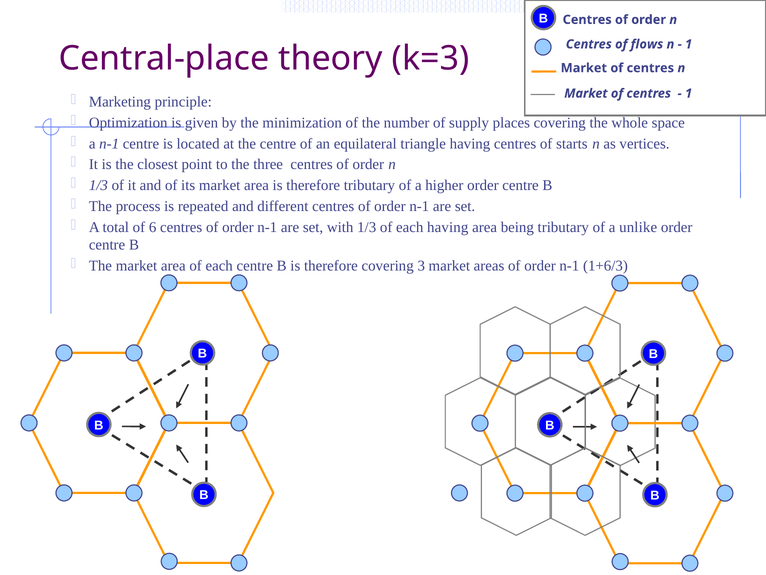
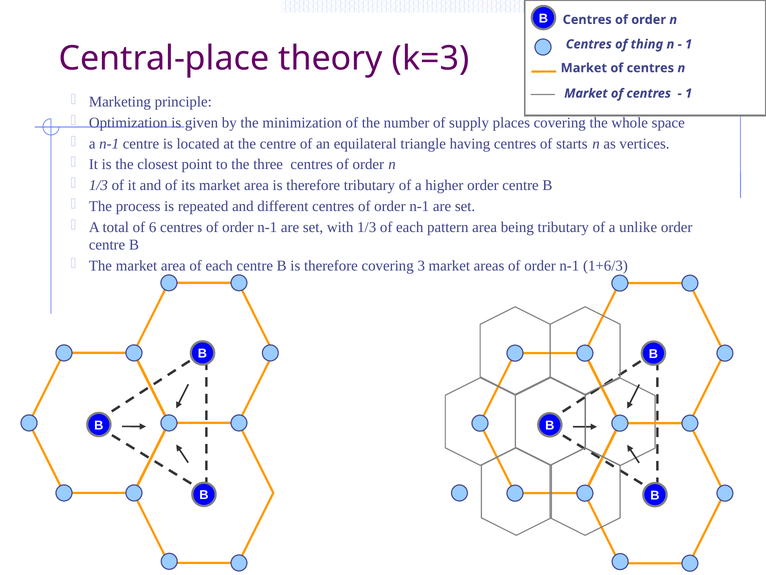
flows: flows -> thing (647, 44)
each having: having -> pattern (448, 227)
